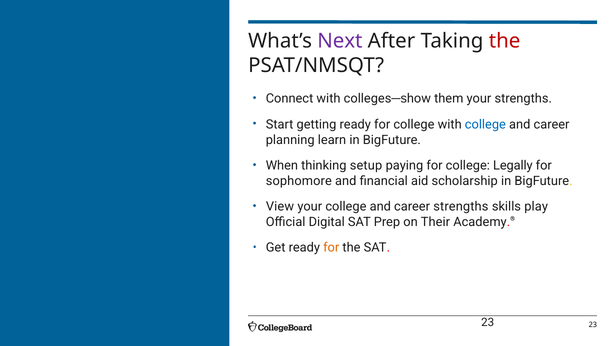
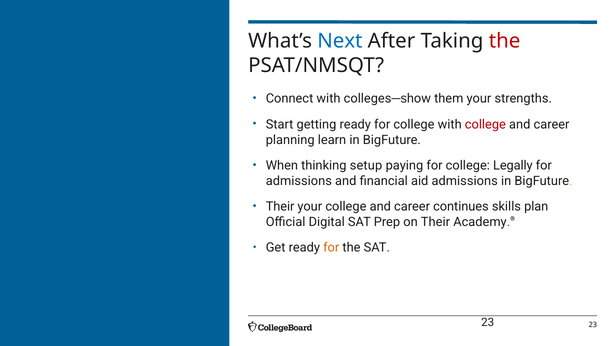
Next colour: purple -> blue (340, 41)
college colour: blue -> red (485, 124)
sophomore: sophomore -> admissions (299, 181)
aid scholarship: scholarship -> admissions (465, 181)
View: View -> Their (280, 206)
career strengths: strengths -> continues (461, 206)
play: play -> plan (536, 206)
